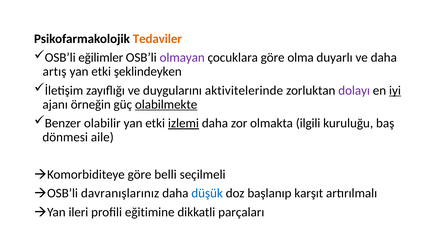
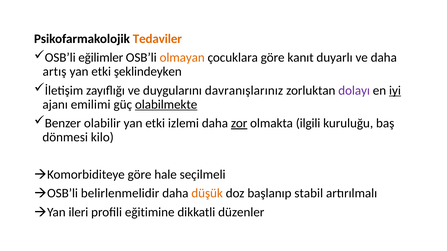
olmayan colour: purple -> orange (182, 58)
olma: olma -> kanıt (301, 58)
aktivitelerinde: aktivitelerinde -> davranışlarınız (244, 91)
örneğin: örneğin -> emilimi (91, 105)
izlemi underline: present -> none (183, 123)
zor underline: none -> present (239, 123)
aile: aile -> kilo (102, 137)
belli: belli -> hale (166, 175)
davranışlarınız: davranışlarınız -> belirlenmelidir (120, 194)
düşük colour: blue -> orange (207, 194)
karşıt: karşıt -> stabil (309, 194)
parçaları: parçaları -> düzenler (241, 212)
